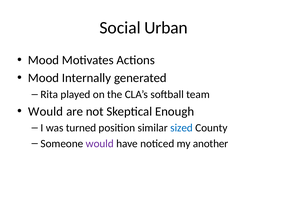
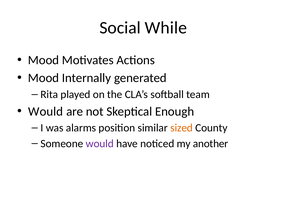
Urban: Urban -> While (166, 28)
turned: turned -> alarms (81, 128)
sized colour: blue -> orange (182, 128)
